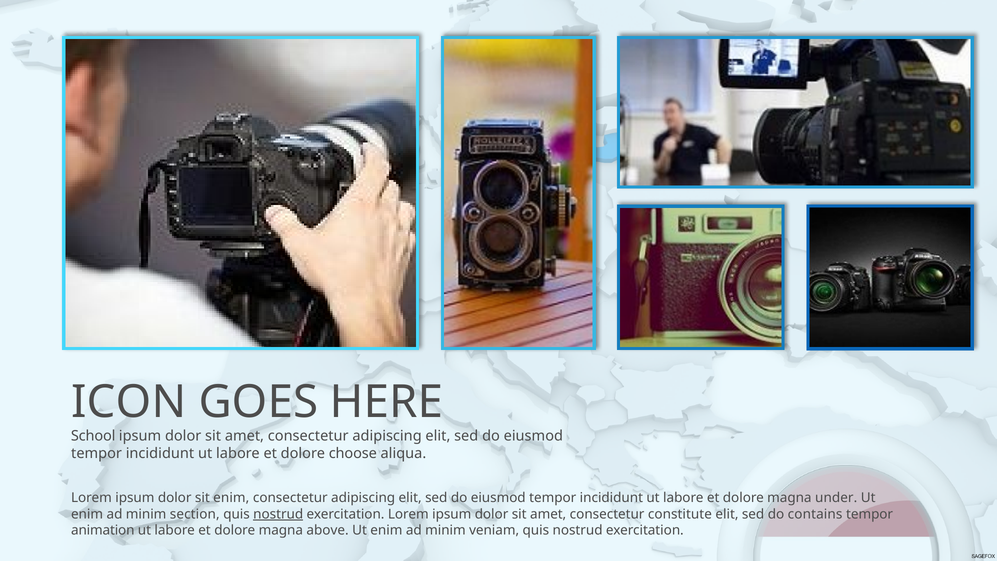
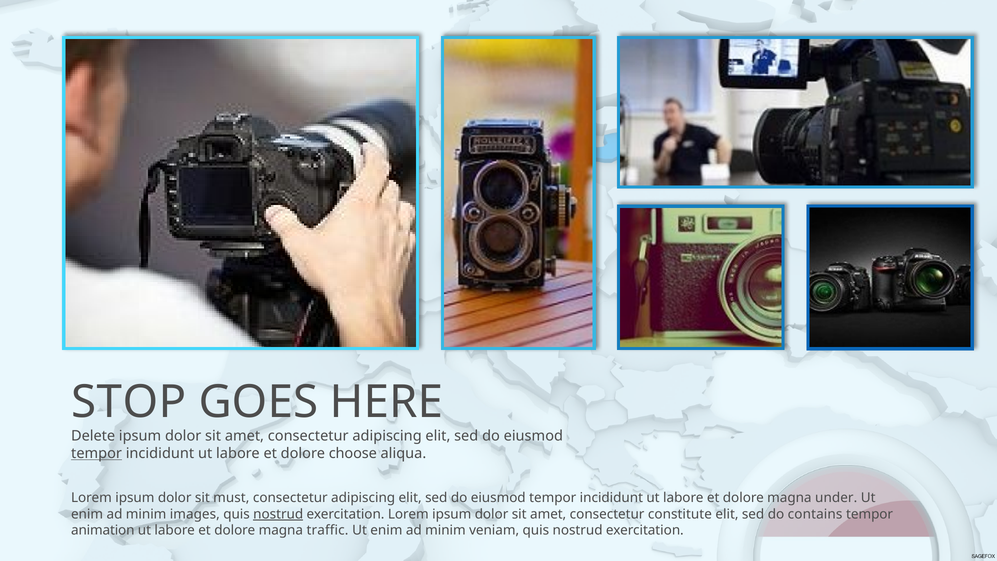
ICON: ICON -> STOP (129, 402)
School: School -> Delete (93, 436)
tempor underline: none -> present (97, 453)
sit enim: enim -> must (231, 498)
section: section -> images (195, 514)
above: above -> traffic (328, 530)
